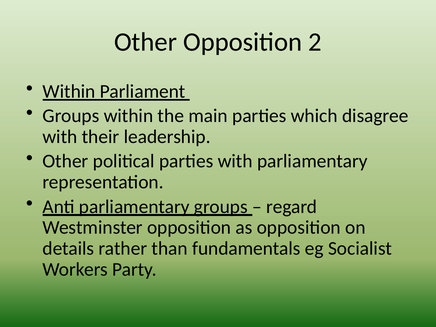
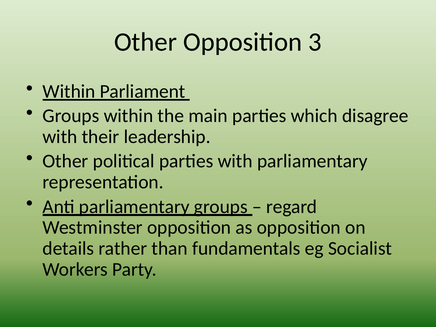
2: 2 -> 3 (315, 42)
